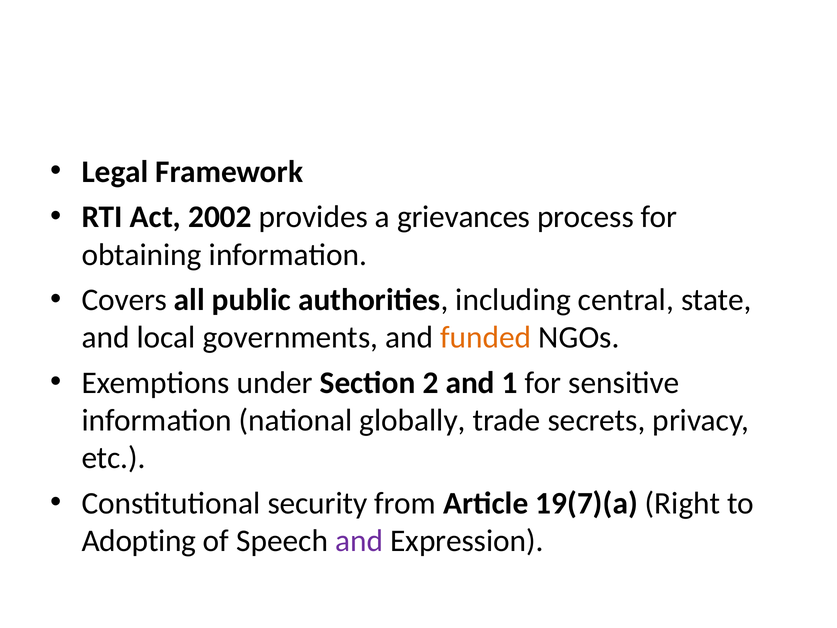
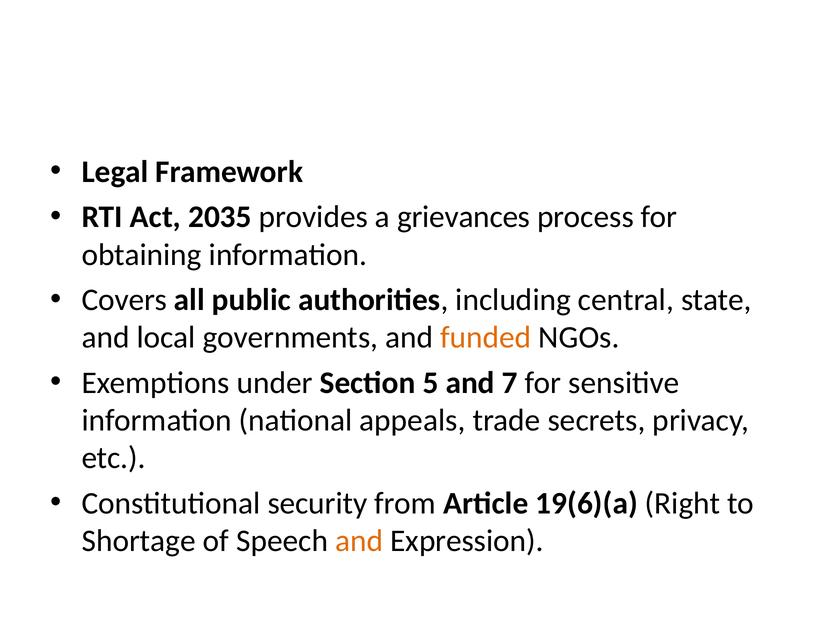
2002: 2002 -> 2035 (220, 217)
2: 2 -> 5 (431, 383)
1: 1 -> 7 (510, 383)
globally: globally -> appeals (412, 420)
19(7)(a: 19(7)(a -> 19(6)(a (587, 503)
Adopting: Adopting -> Shortage (139, 541)
and colour: purple -> orange (359, 541)
